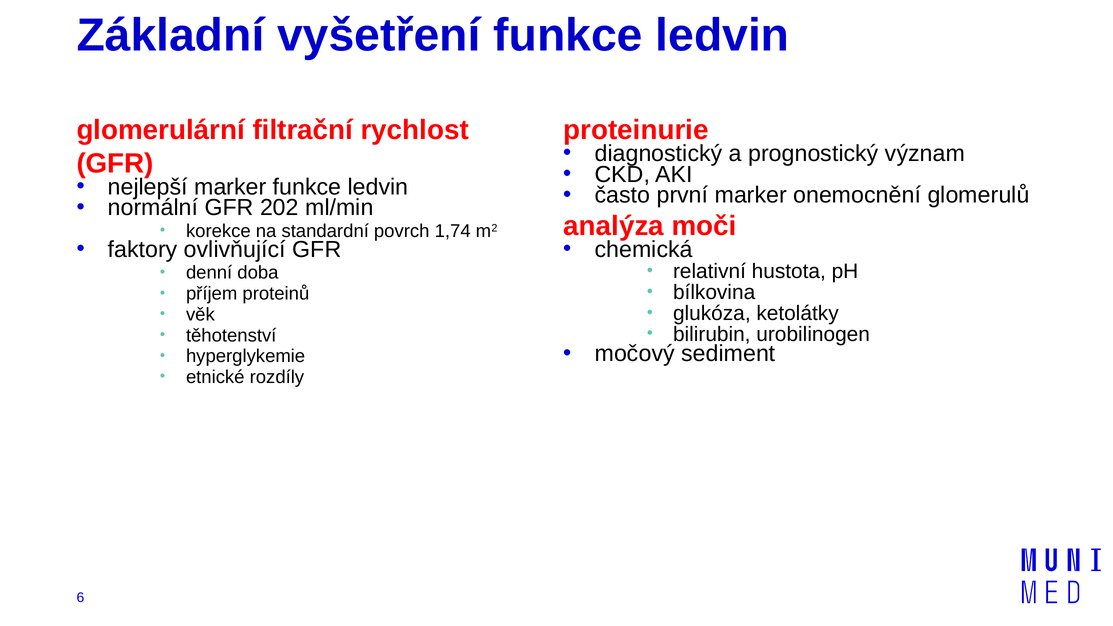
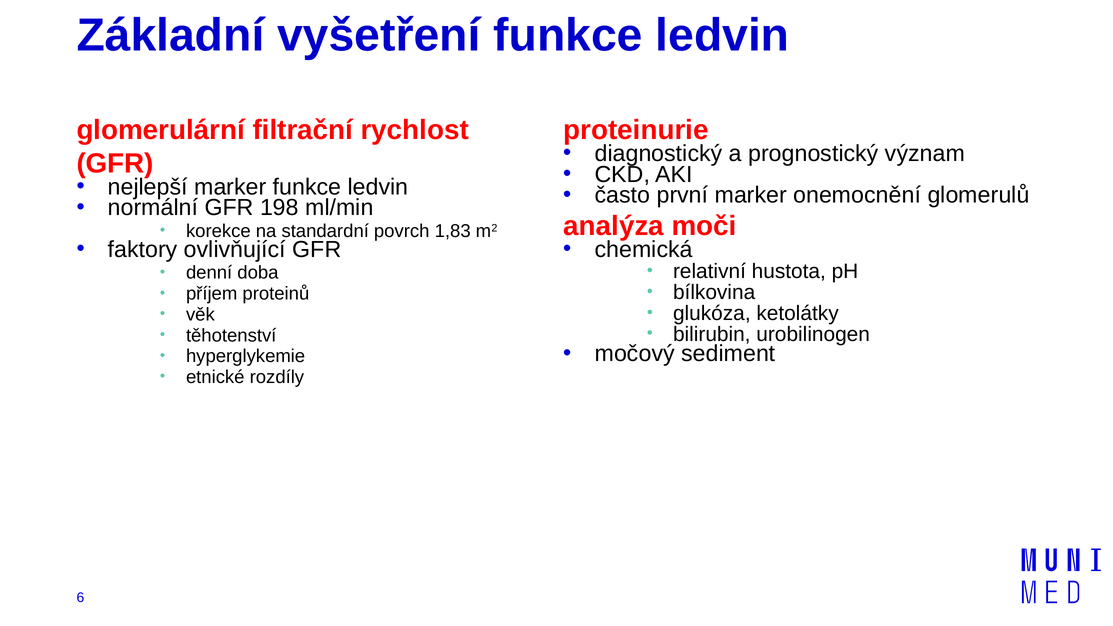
202: 202 -> 198 (279, 208)
1,74: 1,74 -> 1,83 (453, 231)
